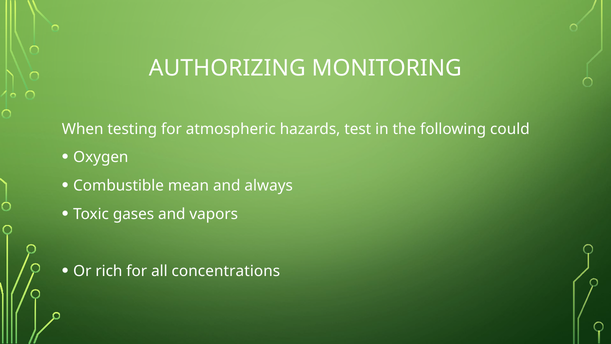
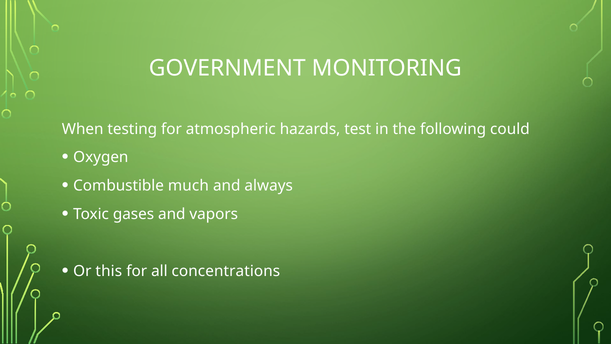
AUTHORIZING: AUTHORIZING -> GOVERNMENT (227, 68)
mean: mean -> much (188, 186)
rich: rich -> this (109, 271)
